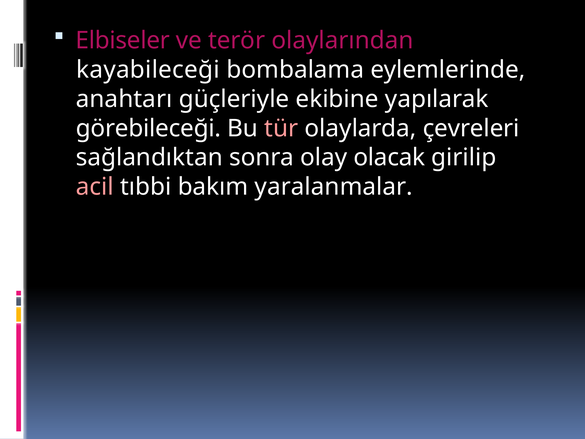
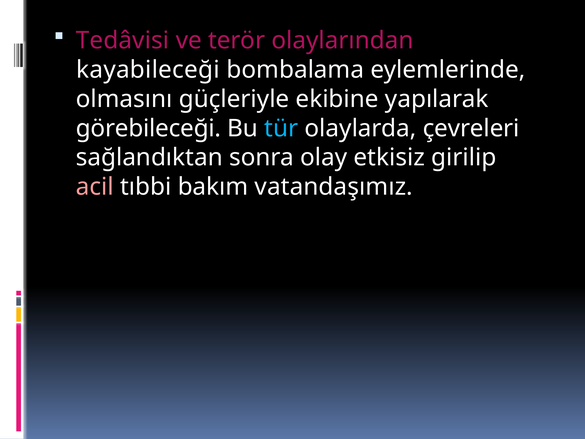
Elbiseler: Elbiseler -> Tedâvisi (123, 40)
anahtarı: anahtarı -> olmasını (124, 99)
tür colour: pink -> light blue (281, 128)
olacak: olacak -> etkisiz (389, 157)
yaralanmalar: yaralanmalar -> vatandaşımız (334, 187)
